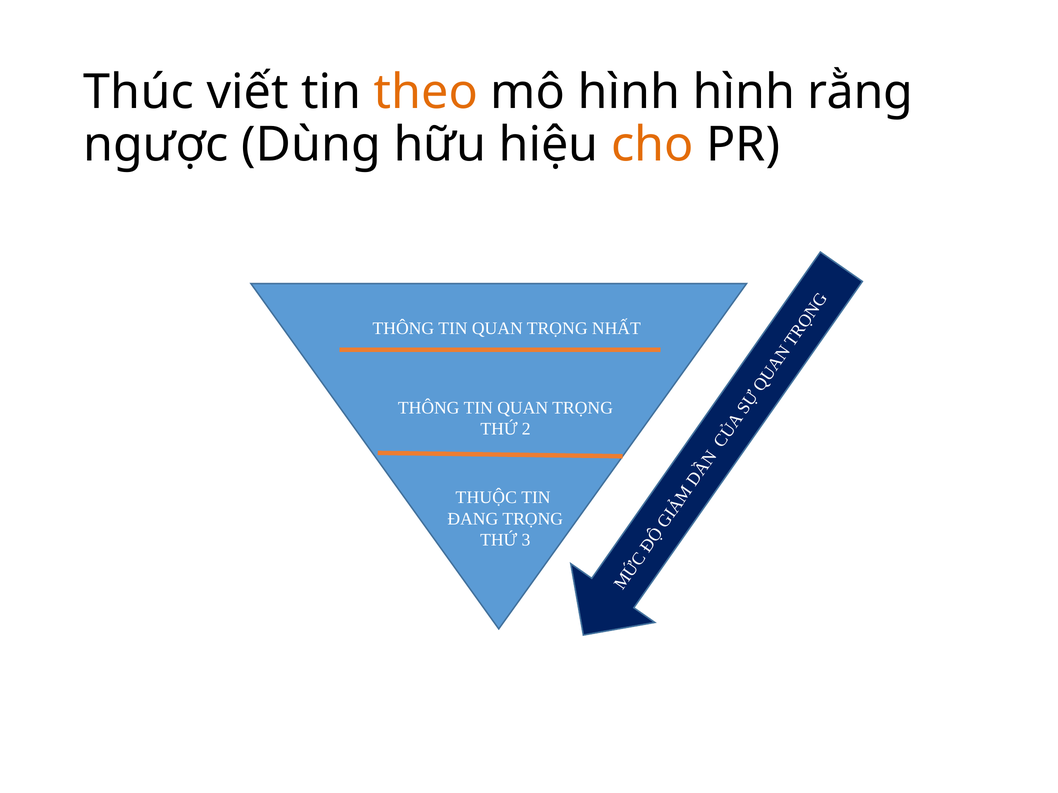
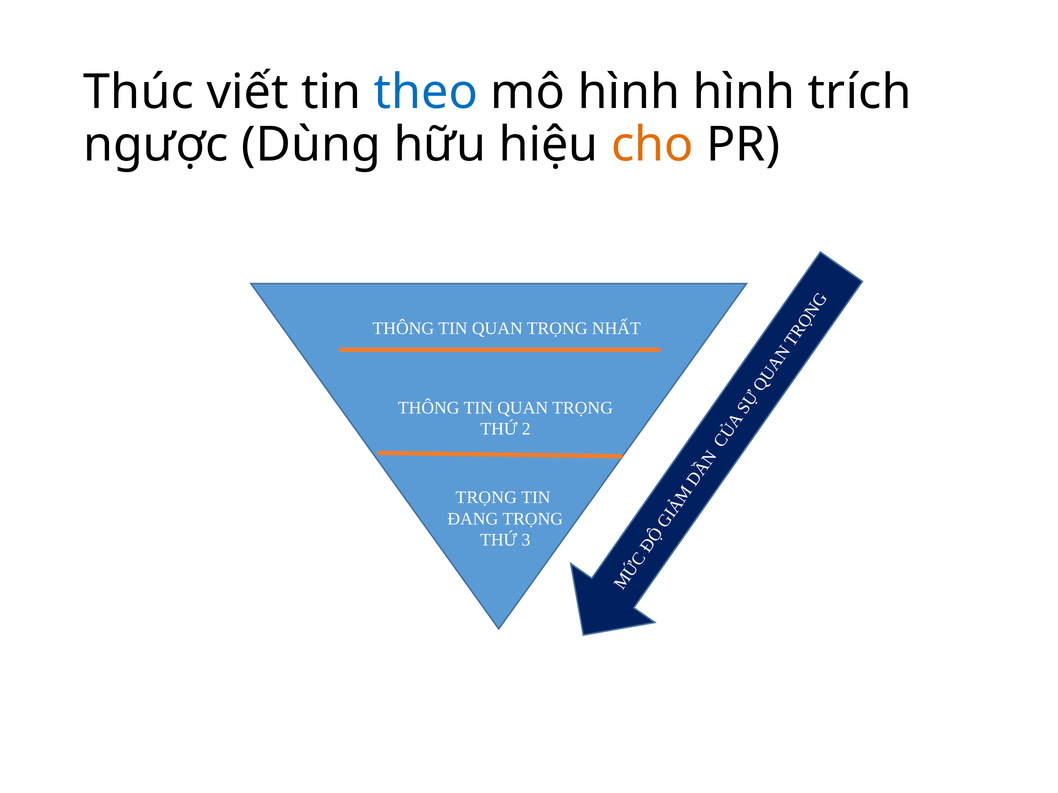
theo colour: orange -> blue (426, 92)
rằng: rằng -> trích (860, 92)
THUỘC: THUỘC -> TRỌNG (486, 498)
